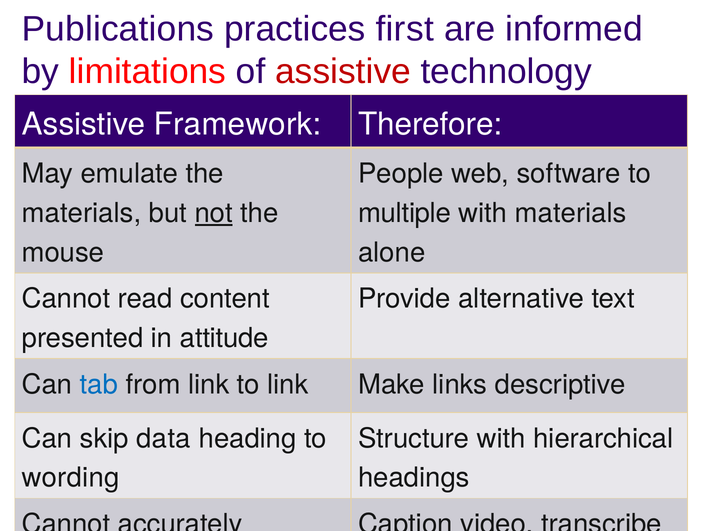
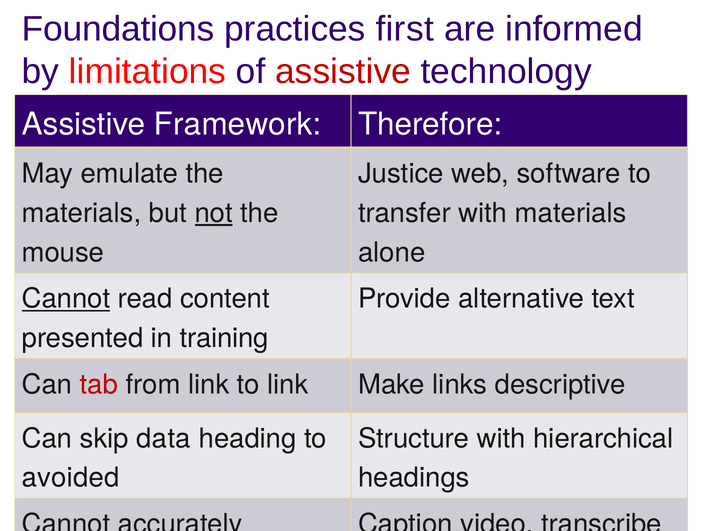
Publications: Publications -> Foundations (118, 29)
People: People -> Justice (401, 174)
multiple: multiple -> transfer (404, 213)
Cannot underline: none -> present (66, 299)
attitude: attitude -> training (224, 338)
tab colour: blue -> red (99, 385)
wording: wording -> avoided (71, 478)
